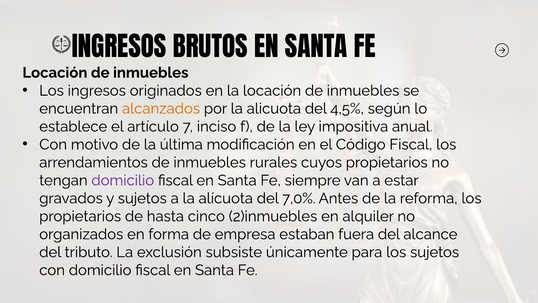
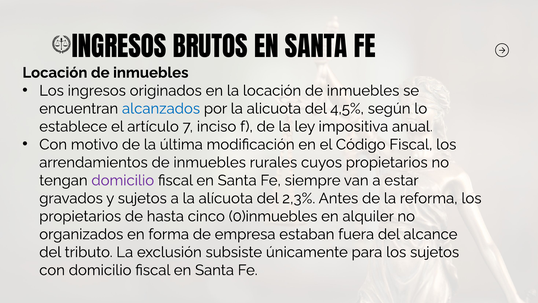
alcanzados colour: orange -> blue (161, 108)
7,0%: 7,0% -> 2,3% (299, 198)
2)inmuebles: 2)inmuebles -> 0)inmuebles (273, 216)
